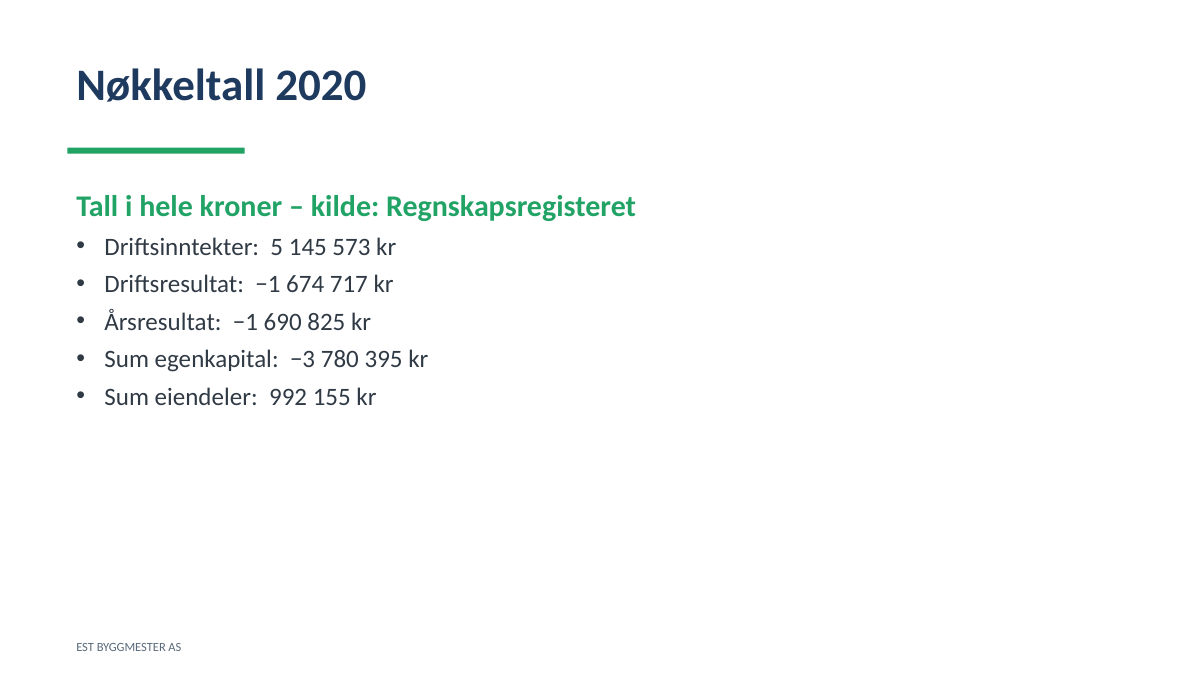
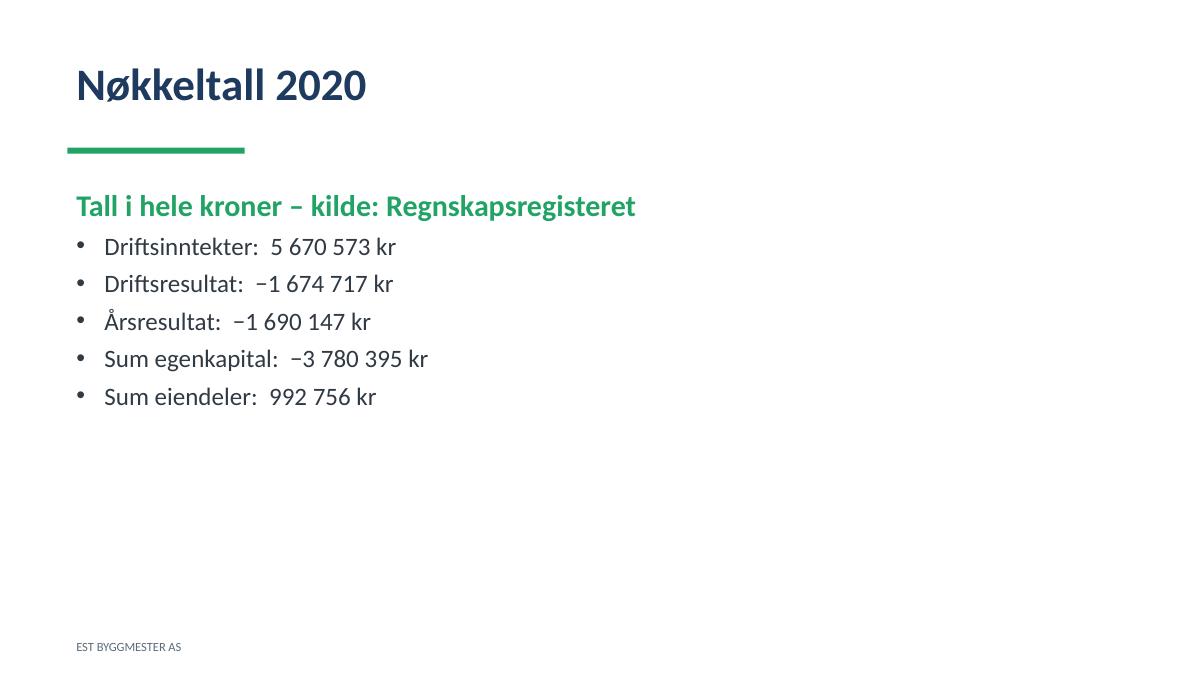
145: 145 -> 670 (308, 247)
825: 825 -> 147 (326, 322)
155: 155 -> 756 (332, 397)
